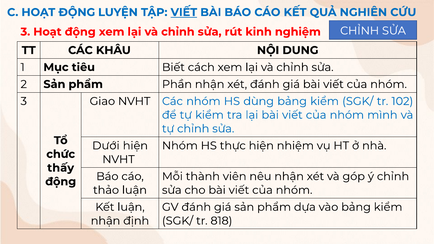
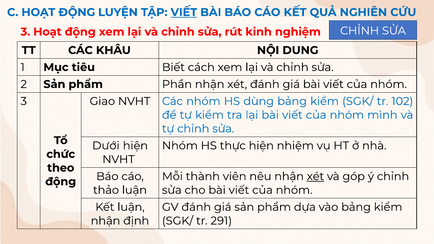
thấy: thấy -> theo (61, 168)
xét underline: none -> present (315, 176)
818: 818 -> 291 (221, 221)
